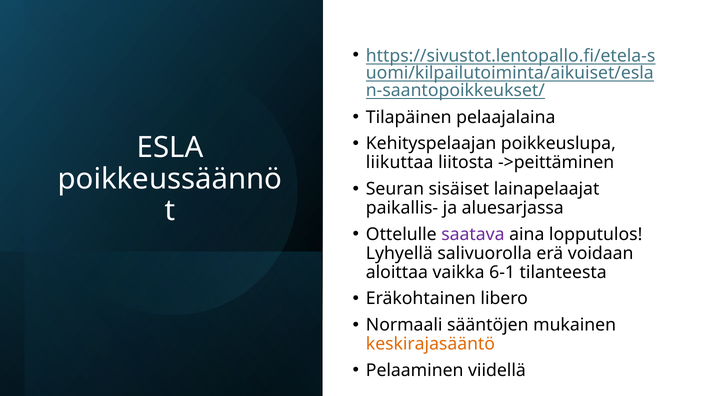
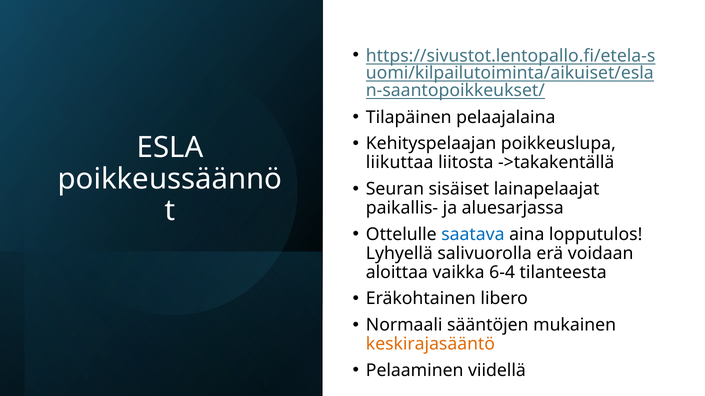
->peittäminen: ->peittäminen -> ->takakentällä (556, 163)
saatava colour: purple -> blue (473, 235)
6-1: 6-1 -> 6-4 (502, 273)
